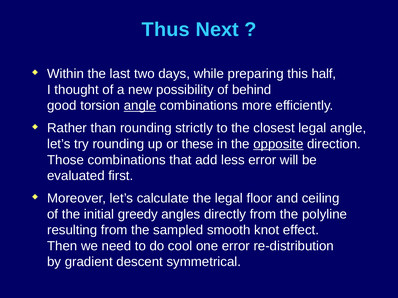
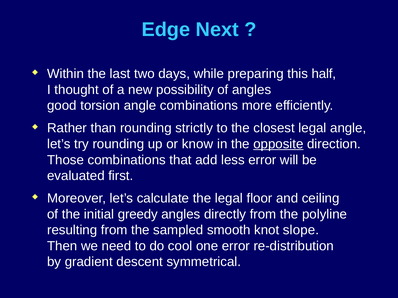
Thus: Thus -> Edge (166, 30)
of behind: behind -> angles (252, 90)
angle underline: present -> none (140, 106)
these: these -> know (198, 144)
effect: effect -> slope (301, 230)
